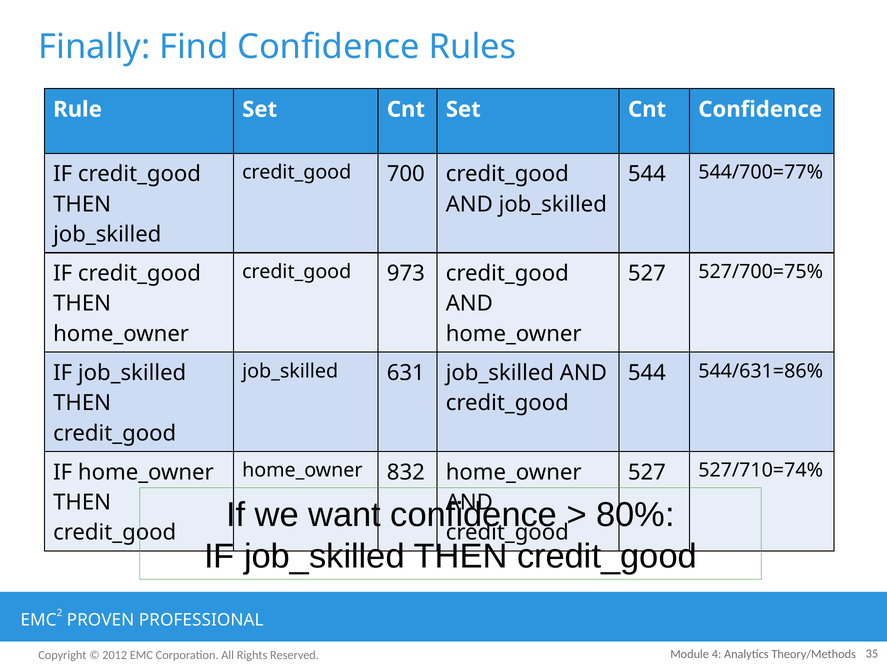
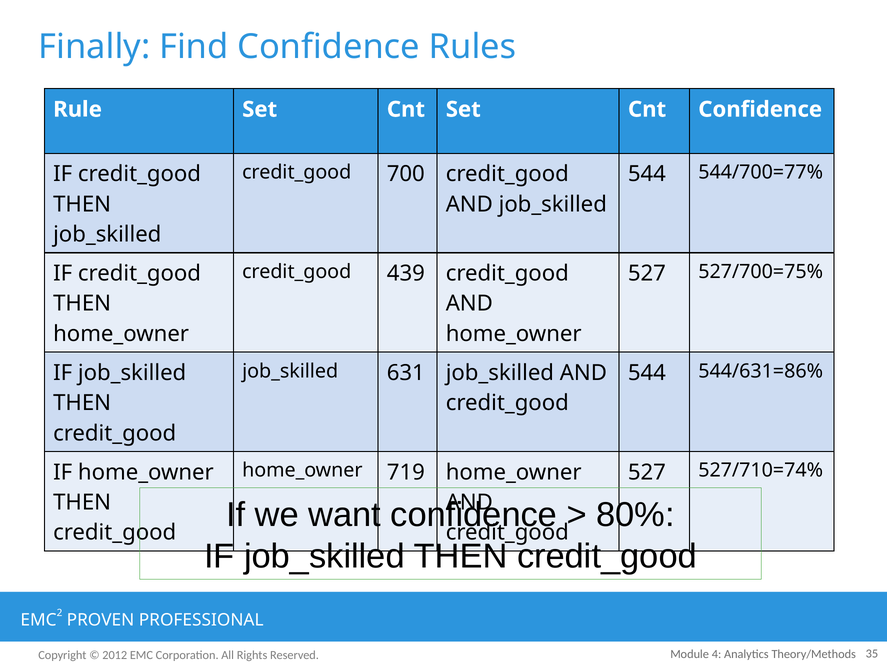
973: 973 -> 439 (406, 274)
832: 832 -> 719 (406, 472)
